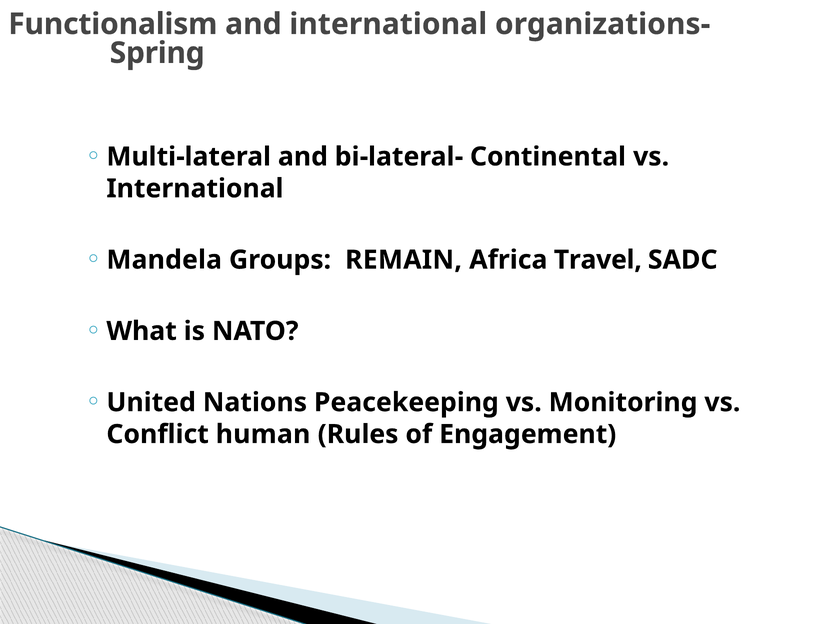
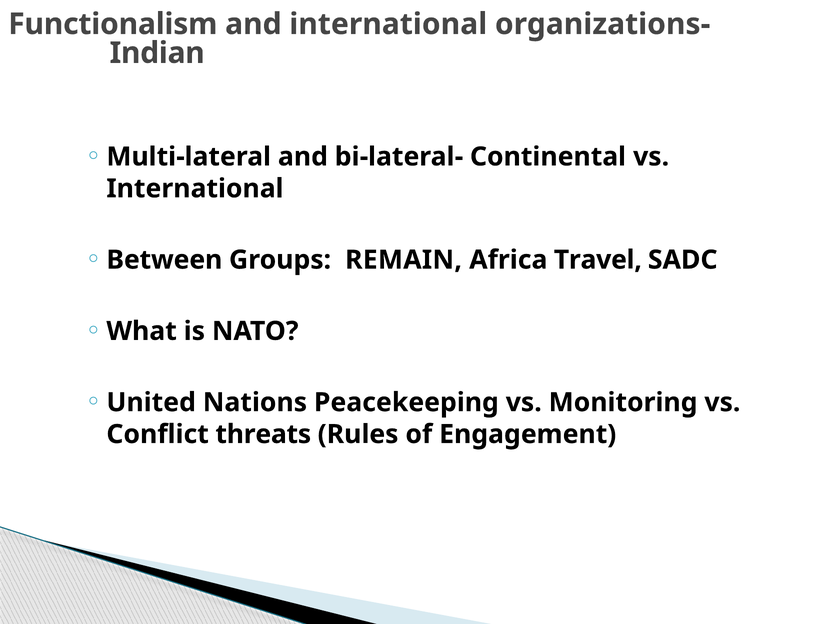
Spring: Spring -> Indian (157, 53)
Mandela: Mandela -> Between (164, 260)
human: human -> threats (263, 434)
